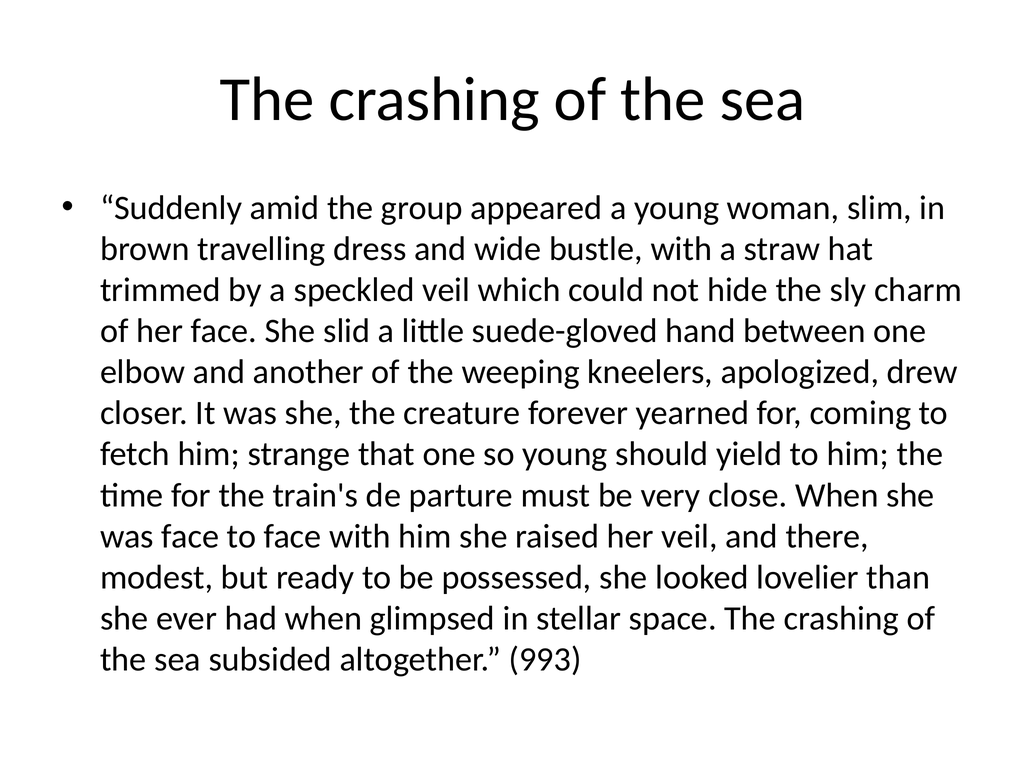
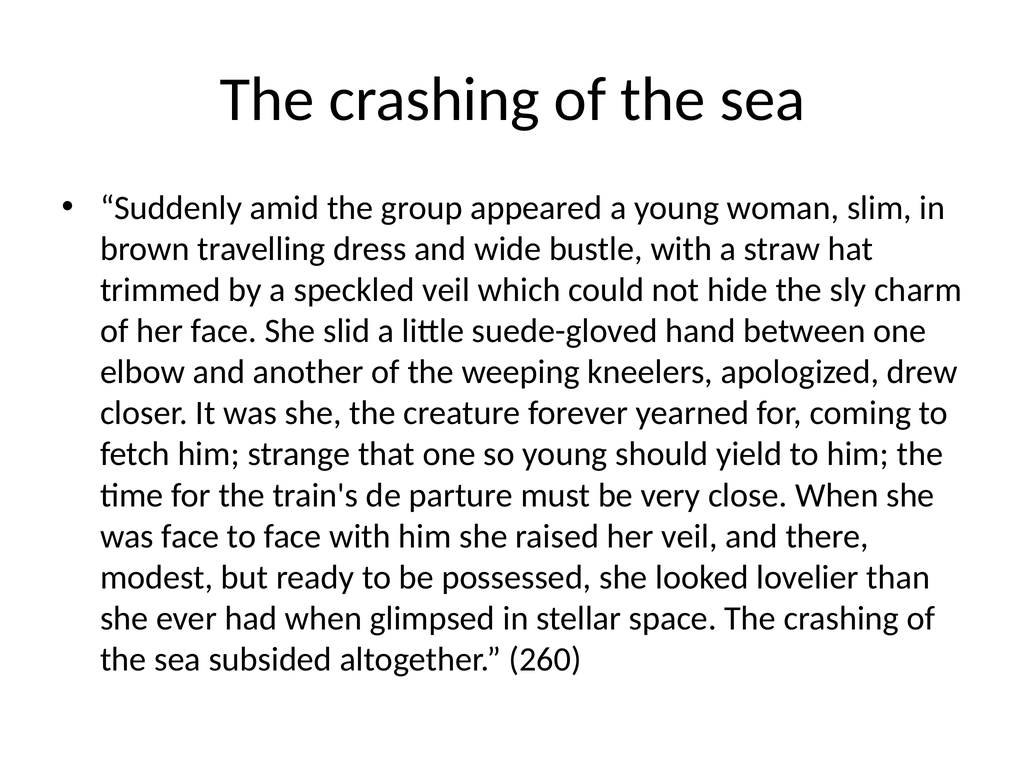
993: 993 -> 260 (545, 659)
